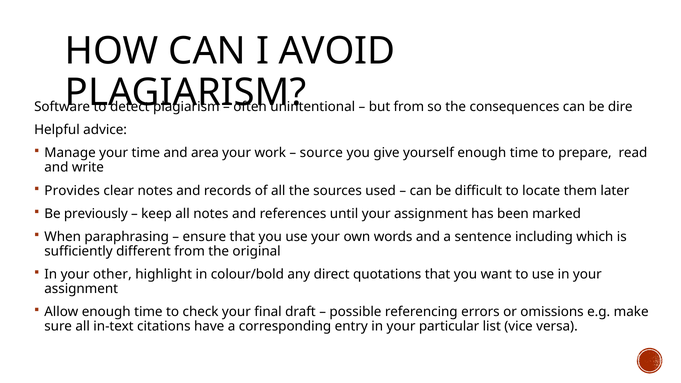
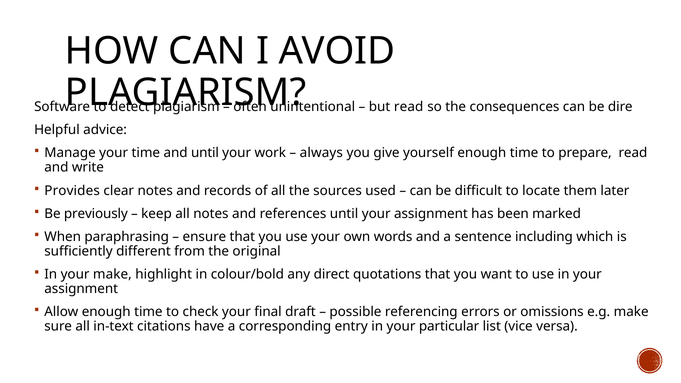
but from: from -> read (409, 107)
and area: area -> until (205, 153)
source: source -> always (321, 153)
your other: other -> make (112, 274)
